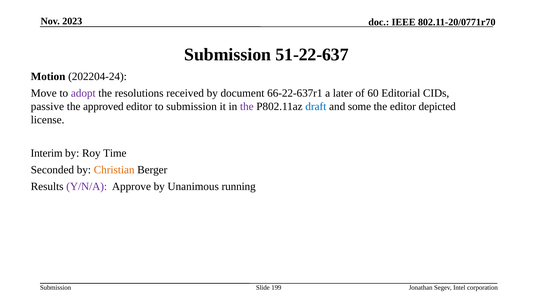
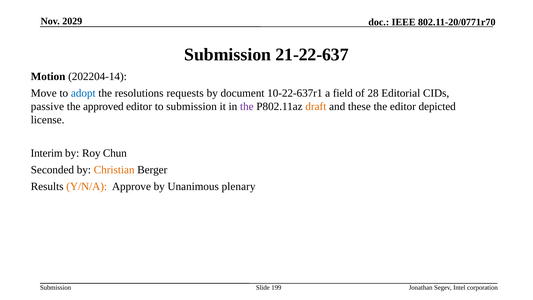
2023: 2023 -> 2029 (72, 21)
51-22-637: 51-22-637 -> 21-22-637 (312, 54)
202204-24: 202204-24 -> 202204-14 (98, 76)
adopt colour: purple -> blue (83, 93)
received: received -> requests (185, 93)
66-22-637r1: 66-22-637r1 -> 10-22-637r1 (295, 93)
later: later -> field (343, 93)
60: 60 -> 28 (373, 93)
draft colour: blue -> orange (316, 106)
some: some -> these (359, 106)
Time: Time -> Chun (115, 153)
Y/N/A colour: purple -> orange (87, 186)
running: running -> plenary (239, 186)
